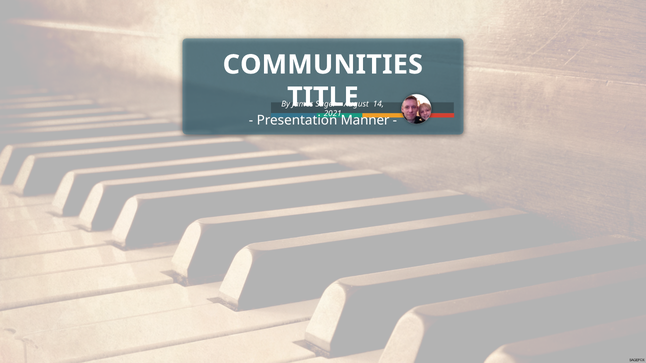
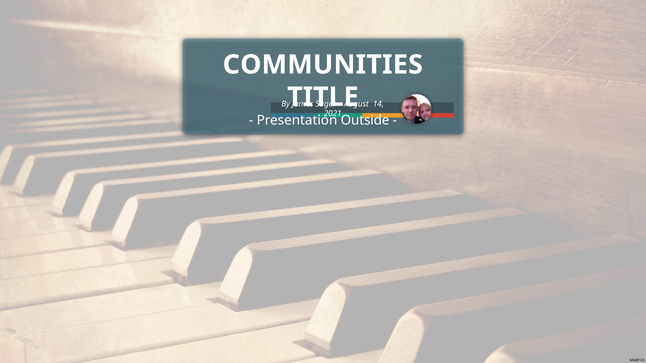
Manner: Manner -> Outside (365, 120)
